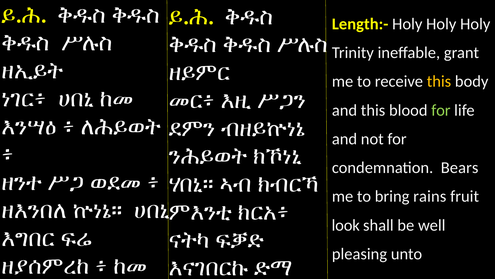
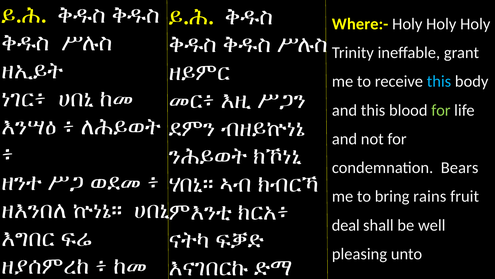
Length:-: Length:- -> Where:- (360, 24)
this colour: yellow -> light blue (439, 81)
look: look -> deal (346, 225)
